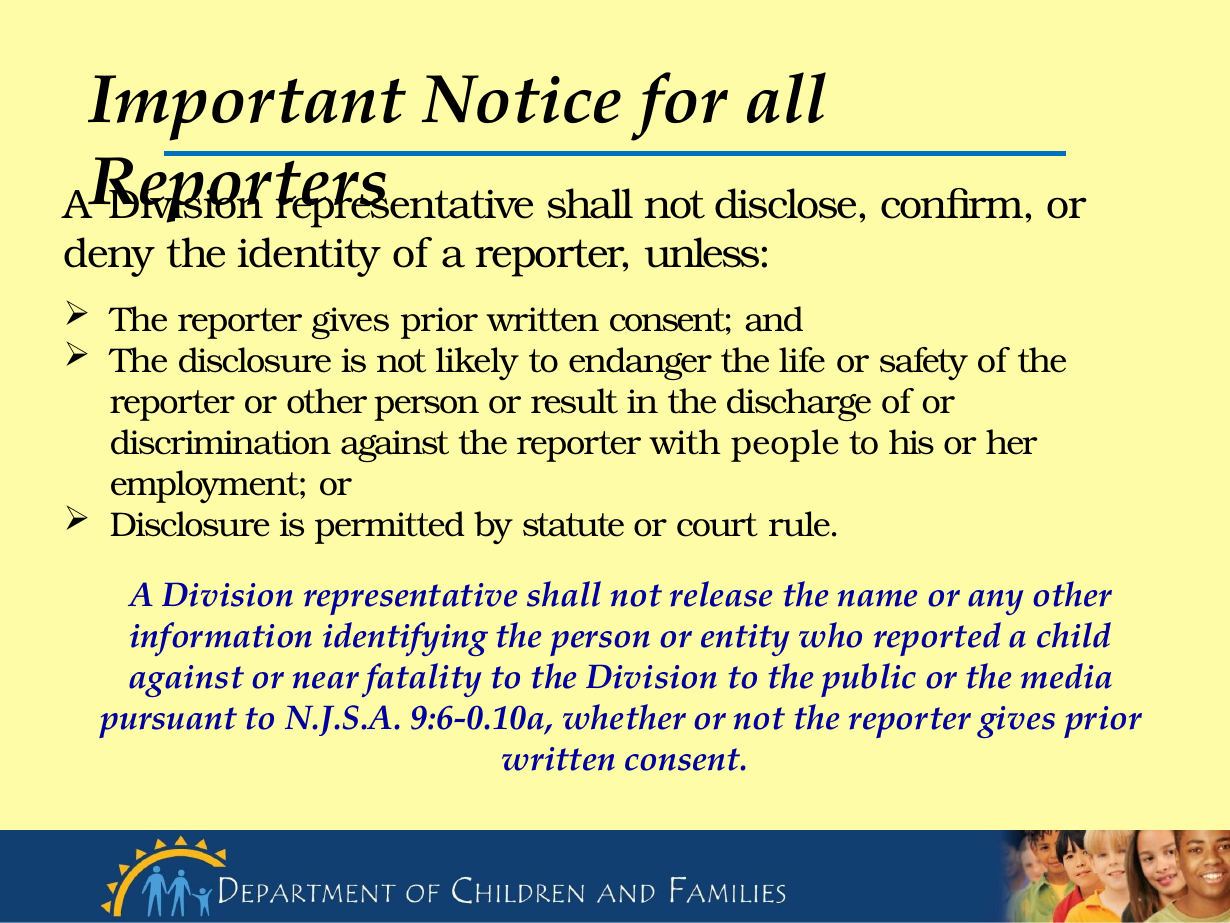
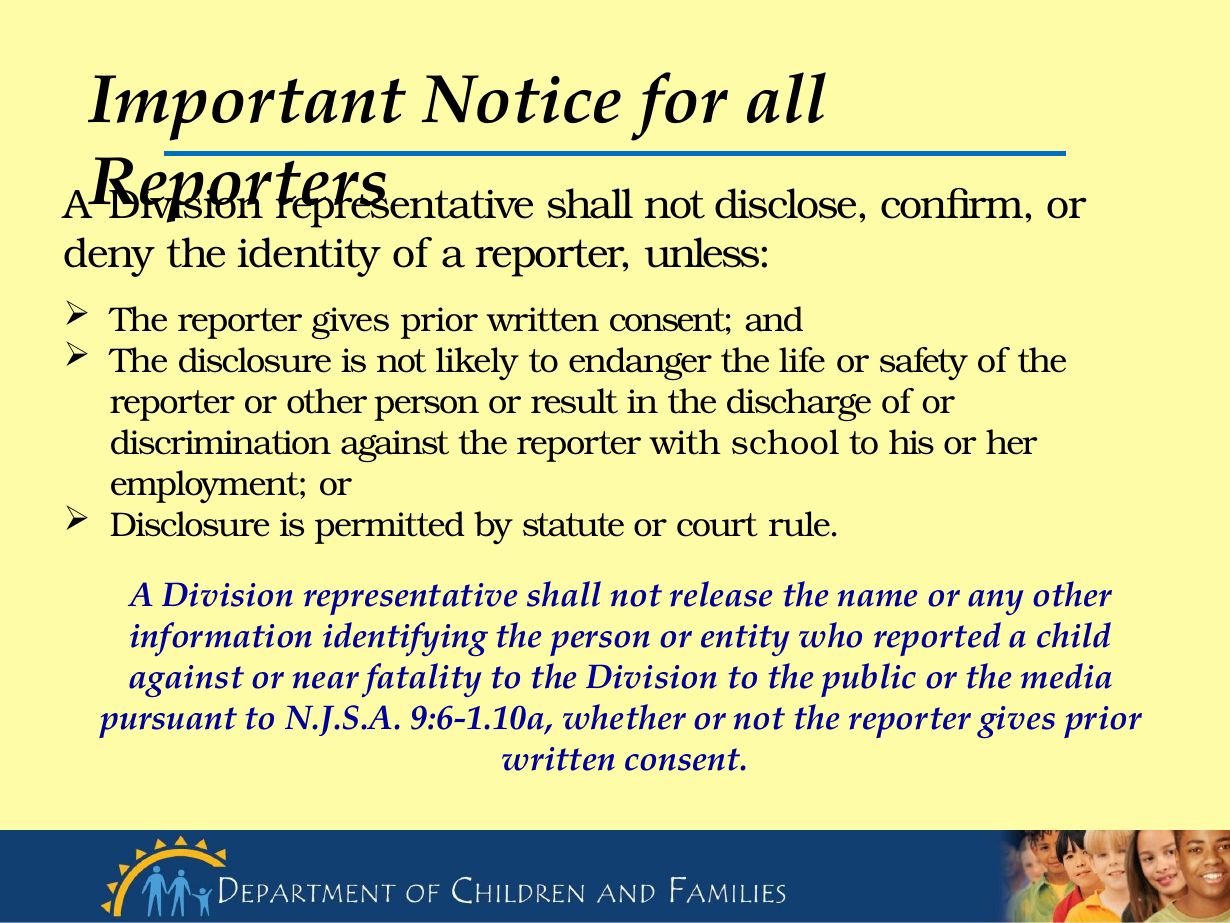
people: people -> school (785, 443)
9:6-0.10a: 9:6-0.10a -> 9:6-1.10a (482, 718)
